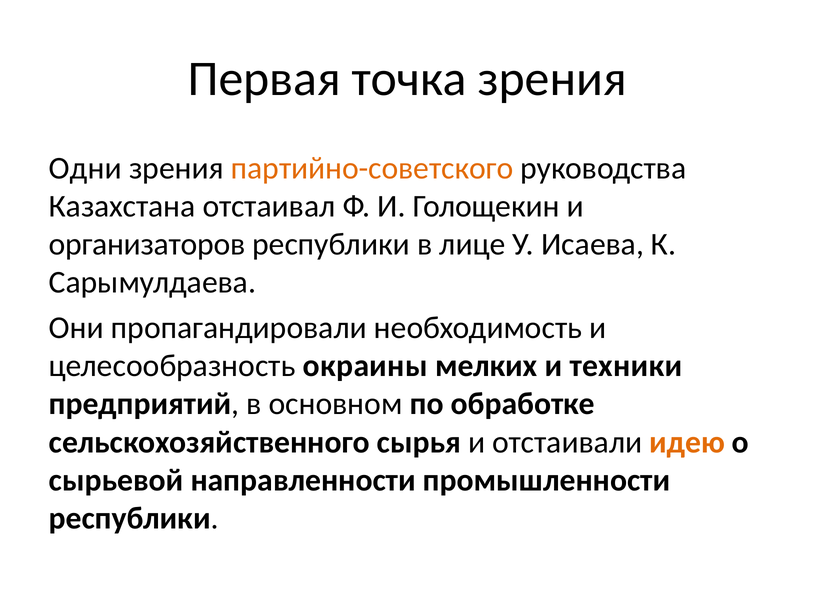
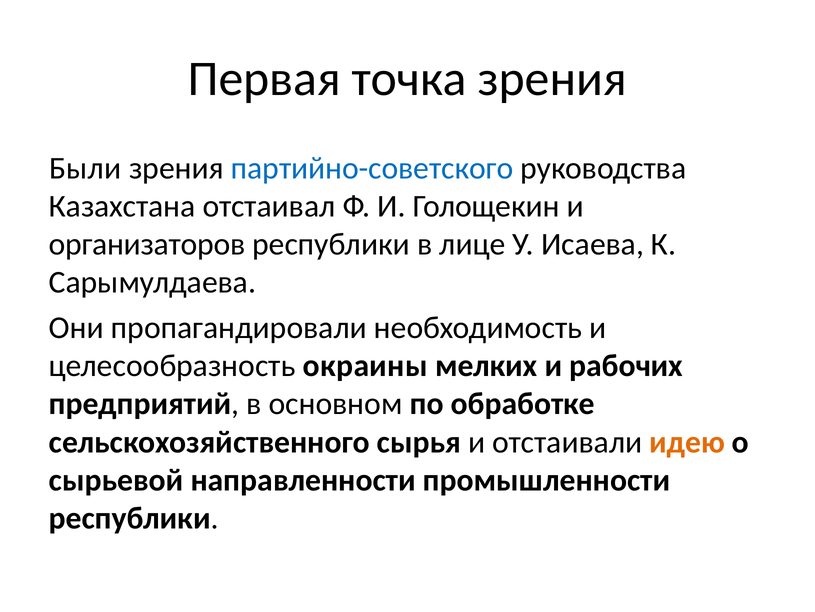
Одни: Одни -> Были (85, 168)
партийно-советского colour: orange -> blue (372, 168)
техники: техники -> рабочих (626, 365)
